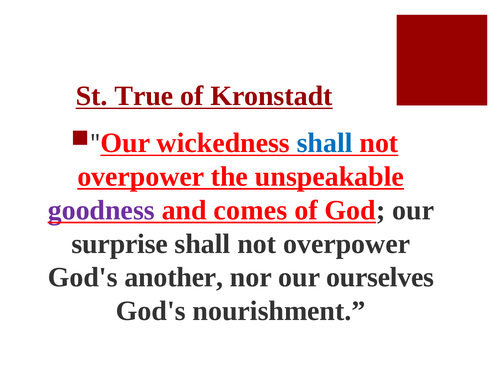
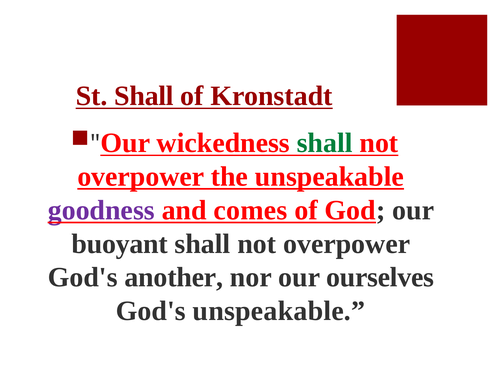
St True: True -> Shall (144, 96)
shall colour: blue -> green (325, 143)
surprise: surprise -> buoyant (120, 243)
God's nourishment: nourishment -> unspeakable (279, 310)
